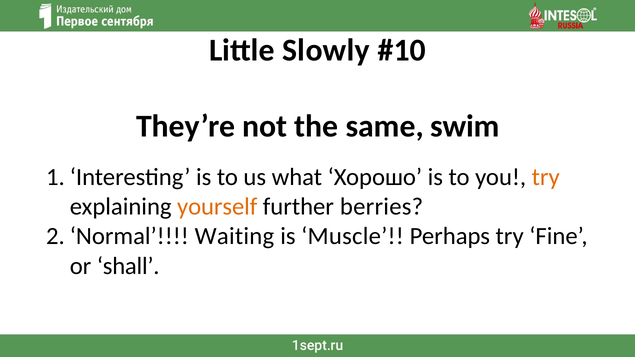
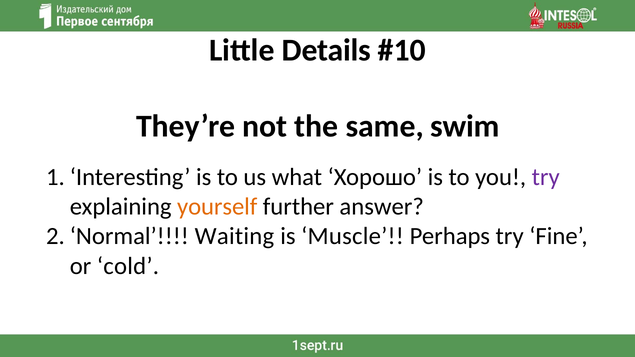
Slowly: Slowly -> Details (326, 50)
try colour: orange -> purple (546, 177)
berries: berries -> answer (382, 207)
shall: shall -> cold (128, 266)
